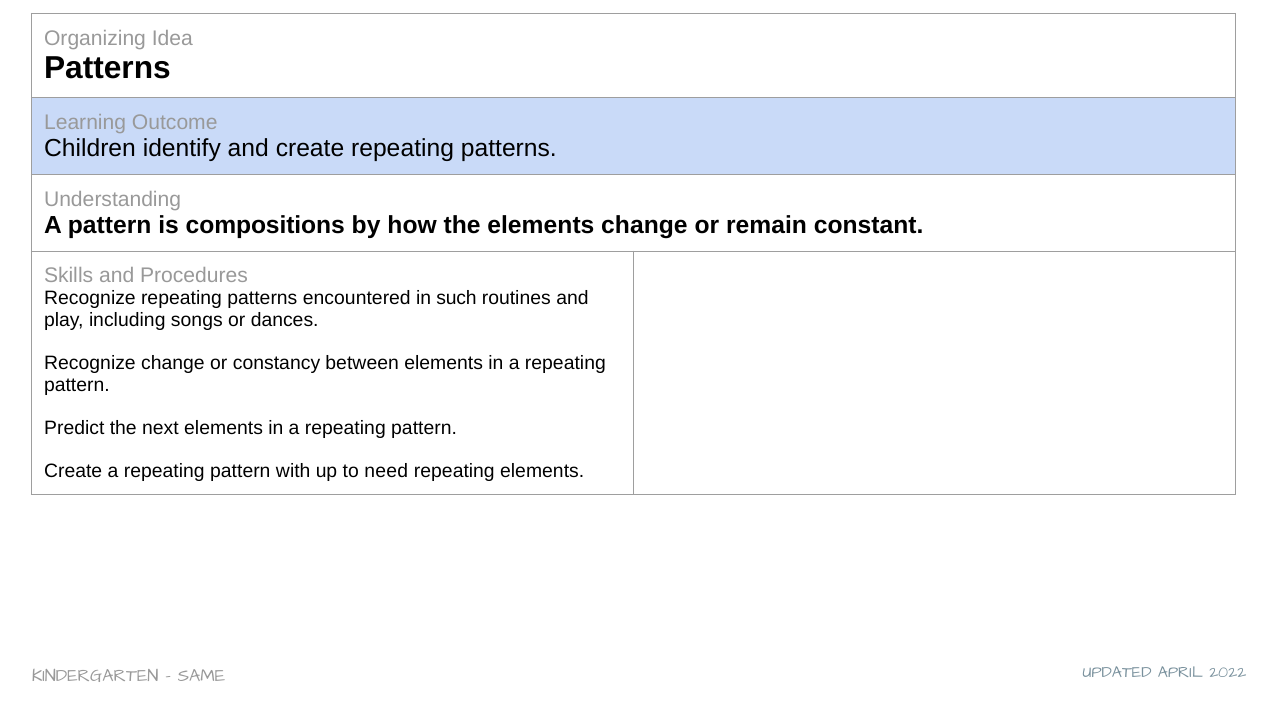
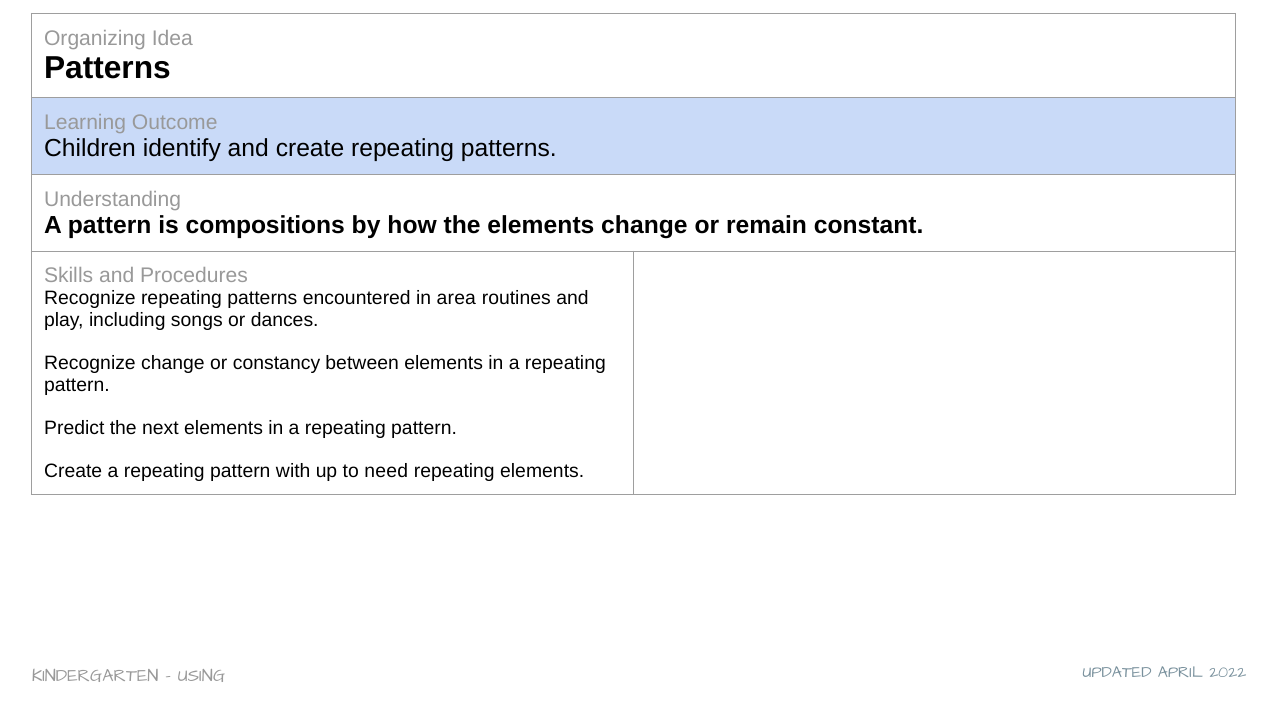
such: such -> area (456, 298)
SAME: SAME -> USING (202, 675)
